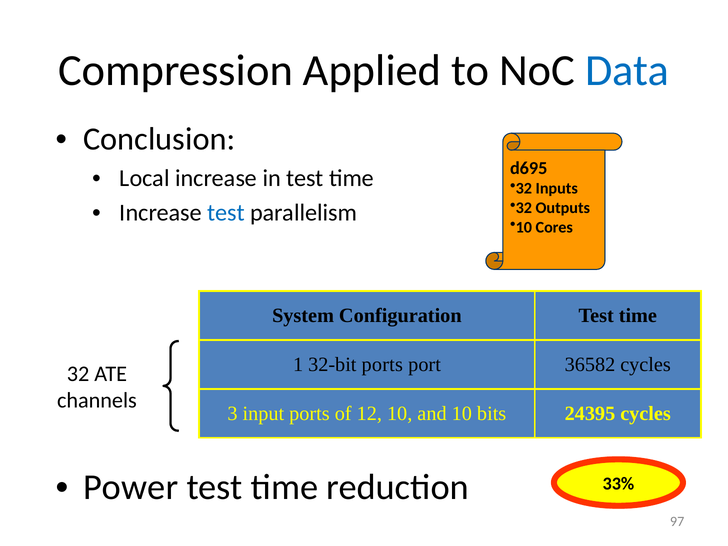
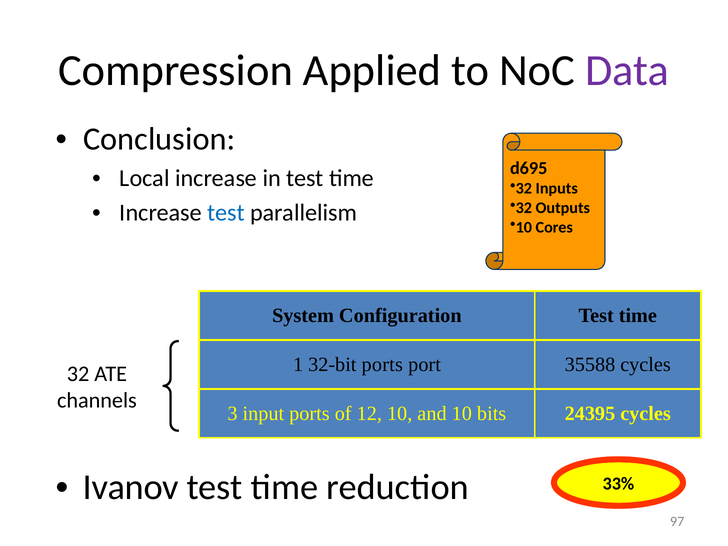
Data colour: blue -> purple (627, 70)
36582: 36582 -> 35588 (590, 365)
Power: Power -> Ivanov (131, 487)
